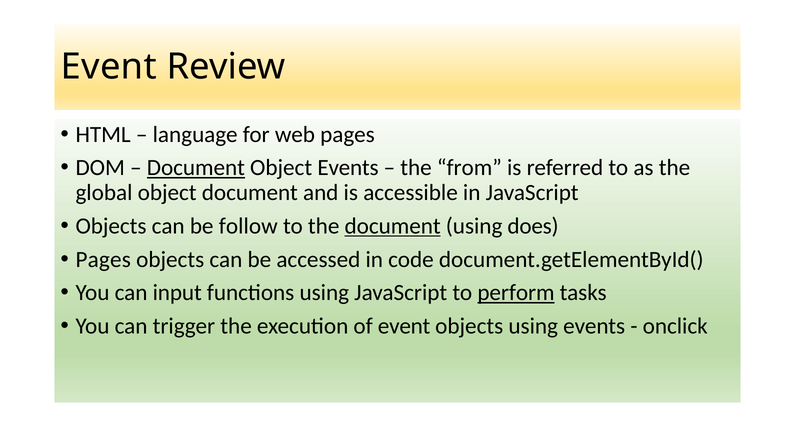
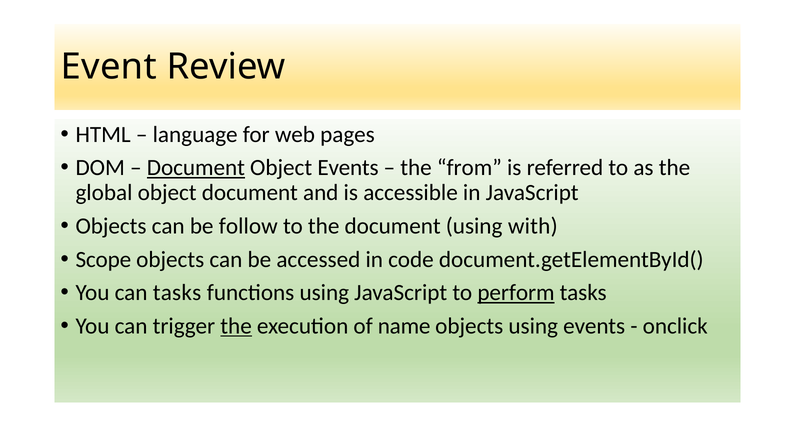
document underline: present -> none (393, 226)
does: does -> with (533, 226)
Pages: Pages -> Scope (103, 259)
can input: input -> tasks (177, 293)
the underline: none -> present (236, 326)
of event: event -> name (404, 326)
